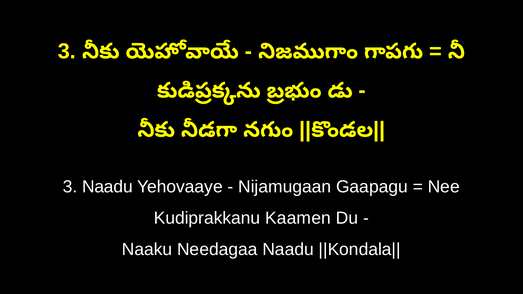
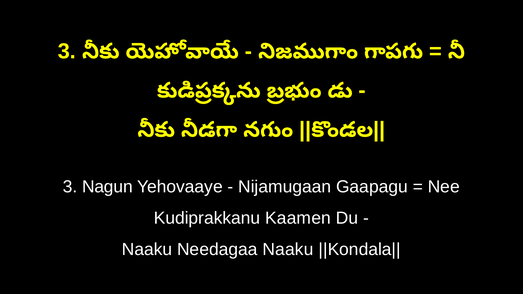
3 Naadu: Naadu -> Nagun (107, 187)
Needagaa Naadu: Naadu -> Naaku (288, 250)
